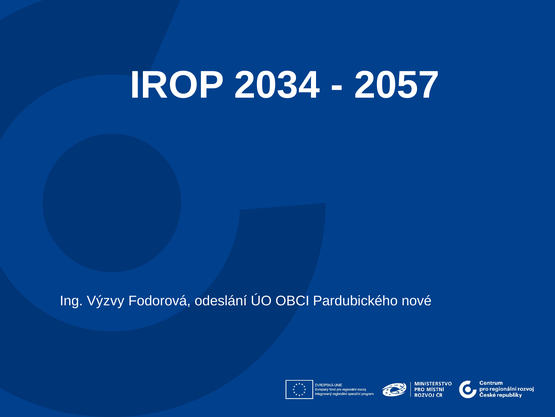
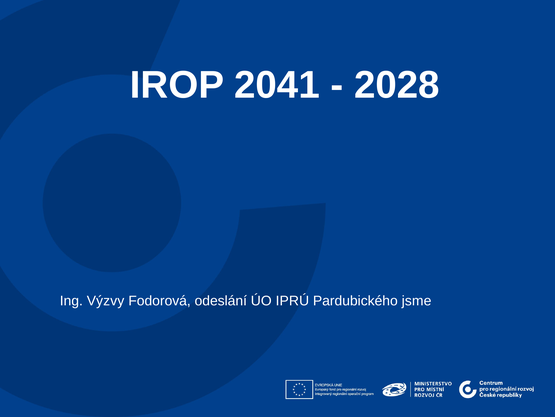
2034: 2034 -> 2041 (277, 85)
2057: 2057 -> 2028 (397, 85)
OBCI: OBCI -> IPRÚ (292, 300)
nové: nové -> jsme (417, 300)
